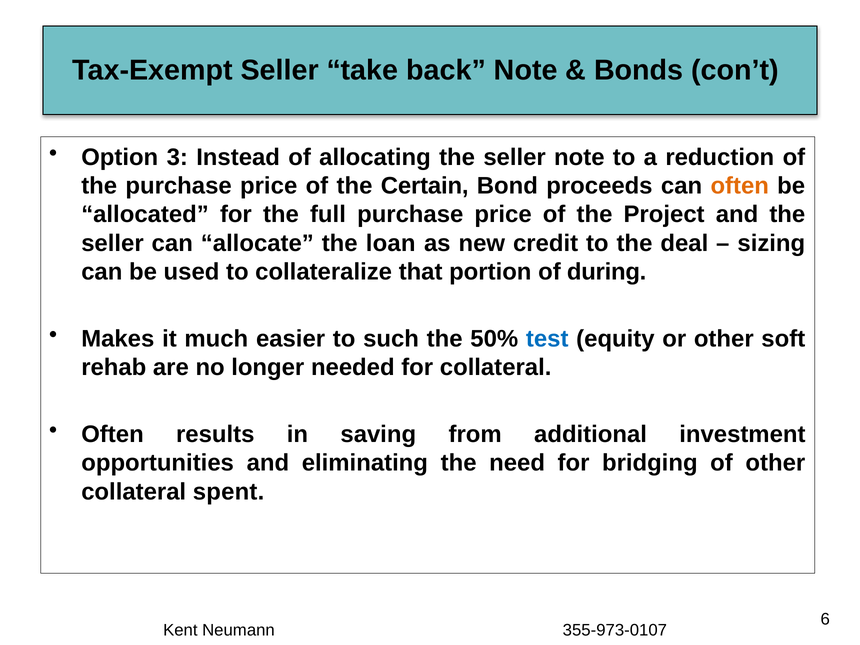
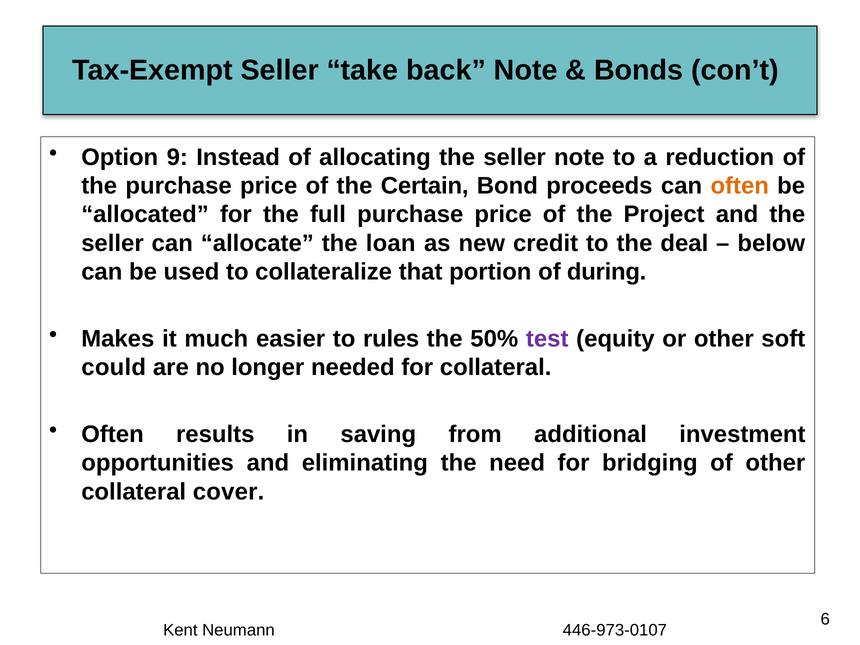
3: 3 -> 9 (177, 157)
sizing: sizing -> below (771, 243)
such: such -> rules (391, 339)
test colour: blue -> purple (547, 339)
rehab: rehab -> could (114, 367)
spent: spent -> cover (229, 492)
355-973-0107: 355-973-0107 -> 446-973-0107 (615, 630)
